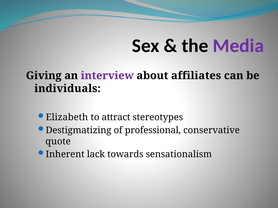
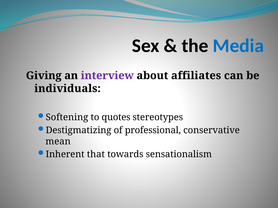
Media colour: purple -> blue (238, 46)
Elizabeth: Elizabeth -> Softening (67, 118)
attract: attract -> quotes (116, 118)
quote: quote -> mean (58, 142)
lack: lack -> that (96, 155)
